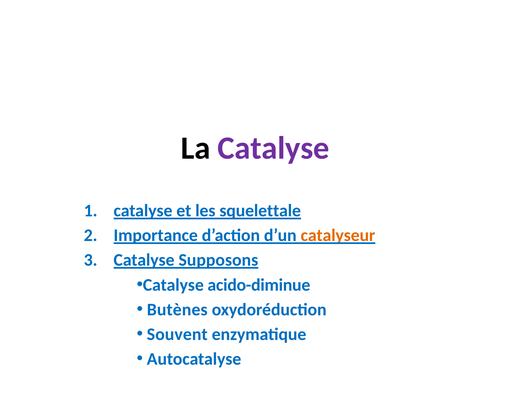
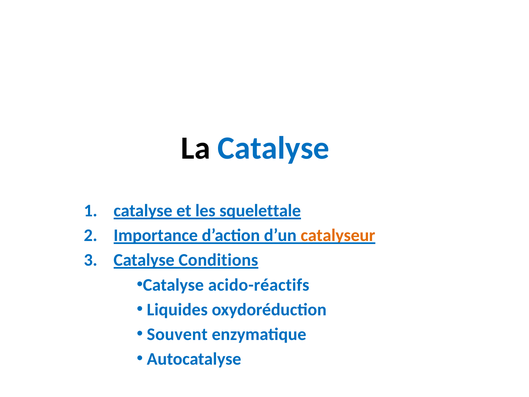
Catalyse colour: purple -> blue (274, 148)
Supposons: Supposons -> Conditions (218, 260)
acido-diminue: acido-diminue -> acido-réactifs (259, 285)
Butènes: Butènes -> Liquides (177, 309)
